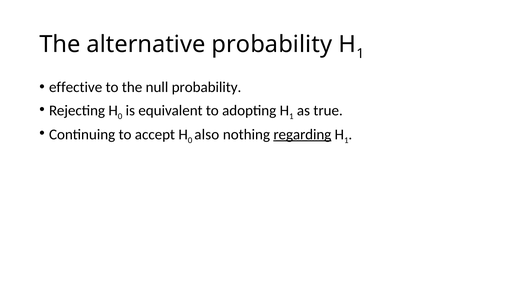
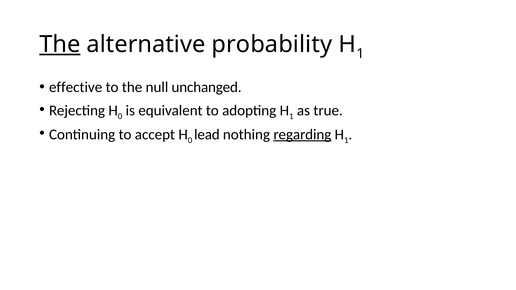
The underline: none -> present (60, 44)
null probability: probability -> unchanged (207, 87)
also: also -> lead (207, 135)
